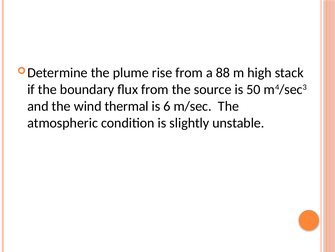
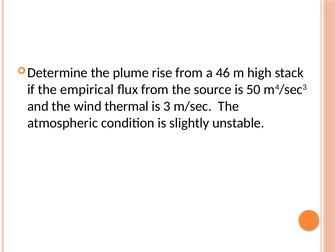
88: 88 -> 46 (223, 72)
boundary: boundary -> empirical (87, 89)
6: 6 -> 3 (167, 106)
